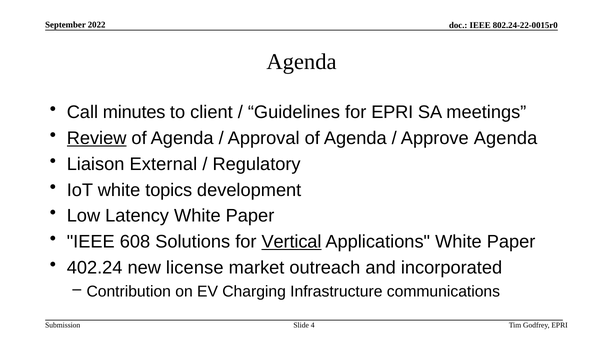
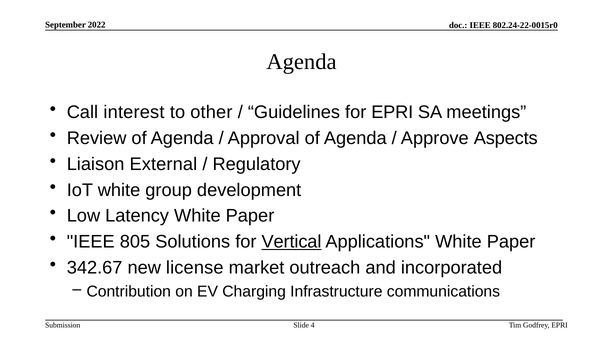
minutes: minutes -> interest (134, 112)
client: client -> other (211, 112)
Review underline: present -> none (97, 138)
Approve Agenda: Agenda -> Aspects (506, 138)
topics: topics -> group (169, 190)
608: 608 -> 805 (135, 242)
402.24: 402.24 -> 342.67 (95, 268)
